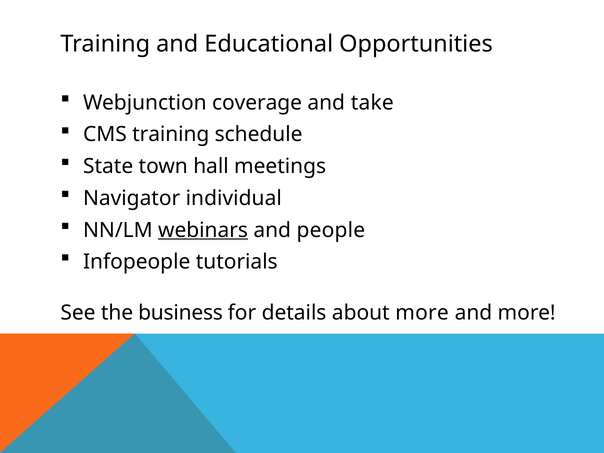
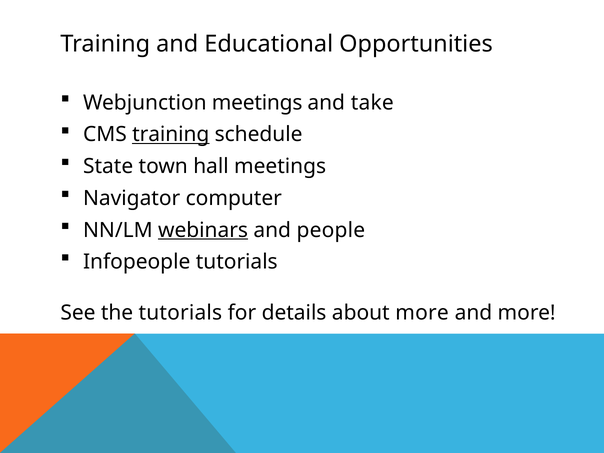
Webjunction coverage: coverage -> meetings (257, 103)
training underline: none -> present (171, 134)
individual: individual -> computer (234, 198)
the business: business -> tutorials (180, 313)
